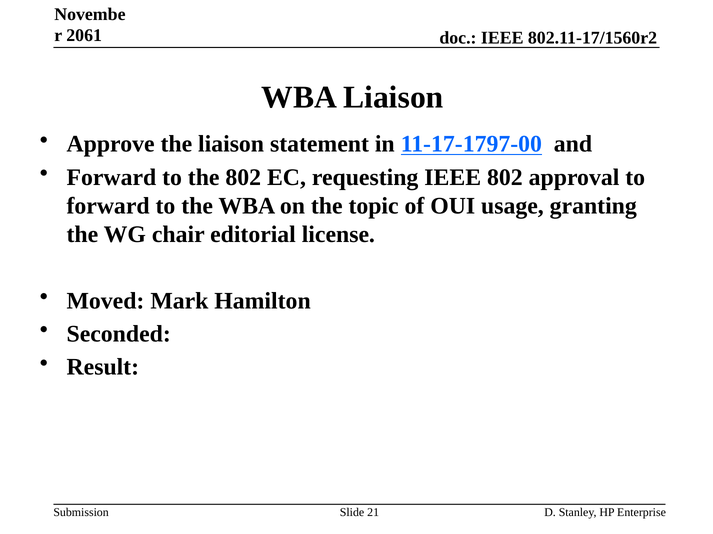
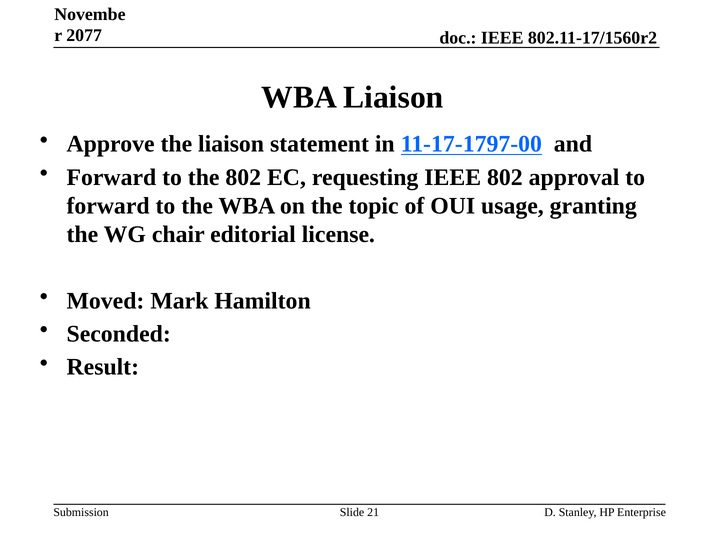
2061: 2061 -> 2077 (84, 36)
